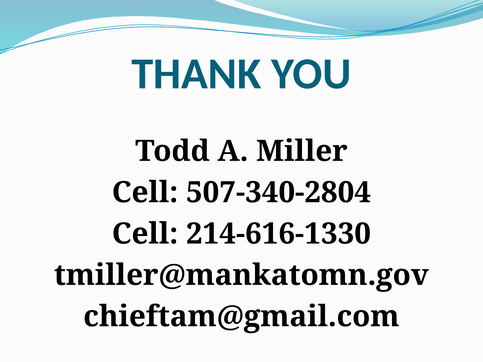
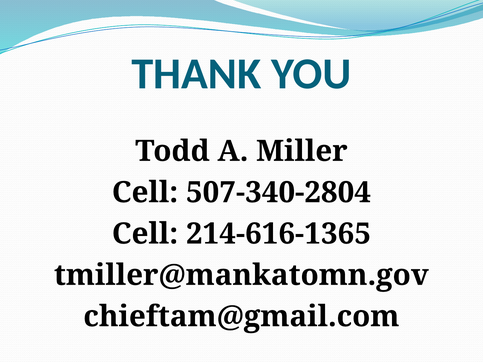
214-616-1330: 214-616-1330 -> 214-616-1365 (278, 234)
